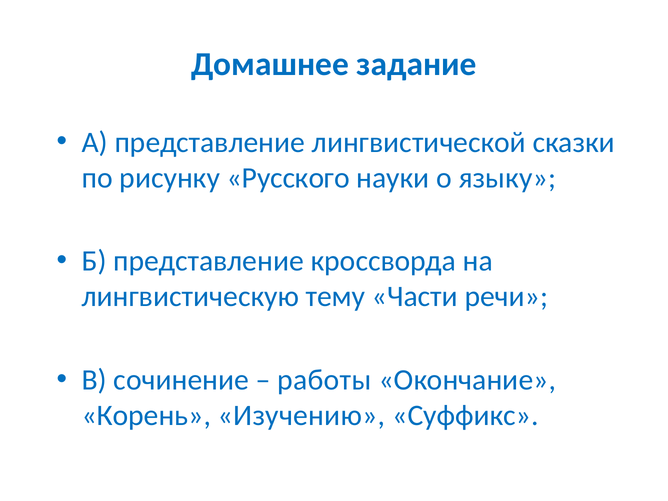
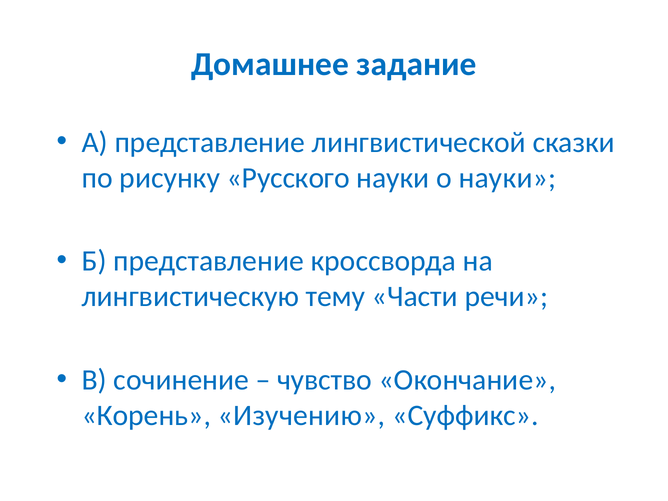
о языку: языку -> науки (507, 178)
работы: работы -> чувство (325, 380)
